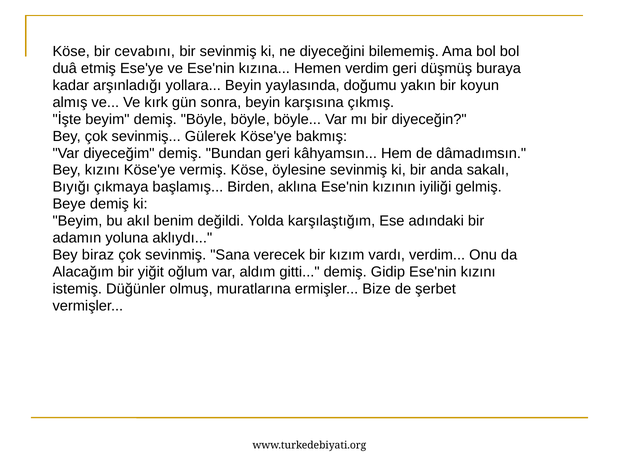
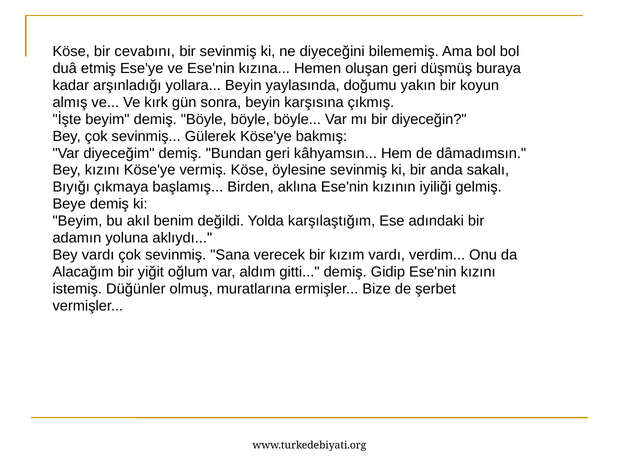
Hemen verdim: verdim -> oluşan (367, 68)
Bey biraz: biraz -> vardı (98, 255)
